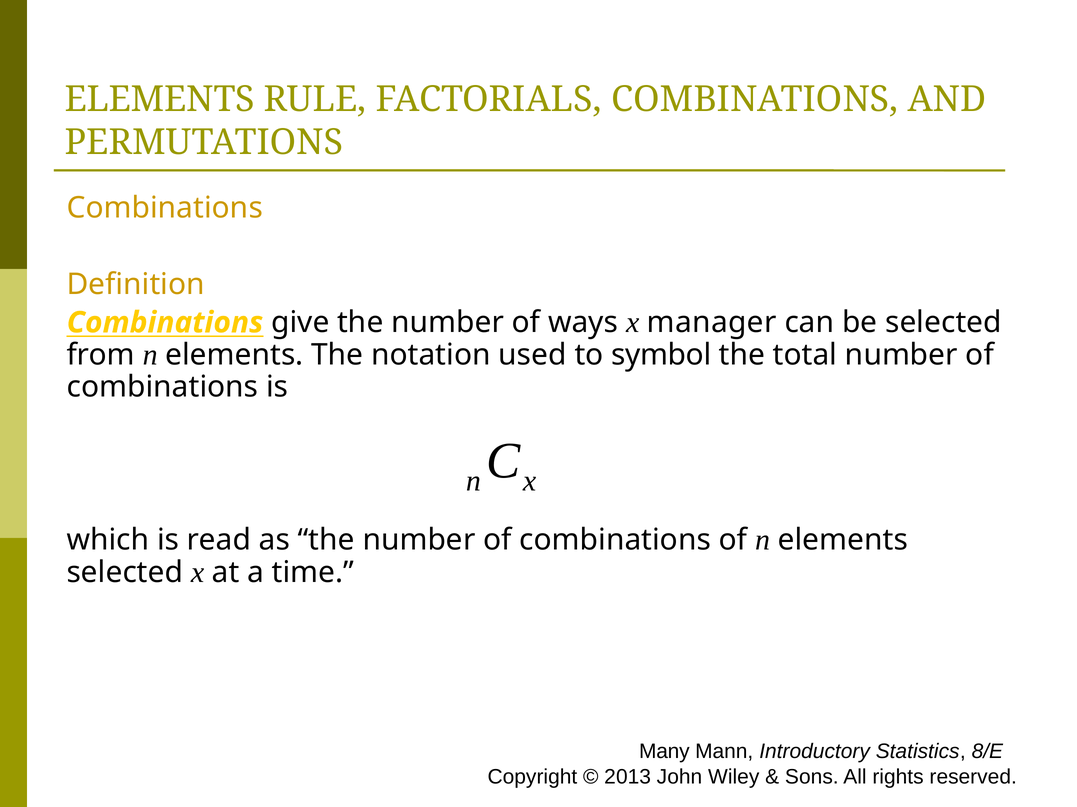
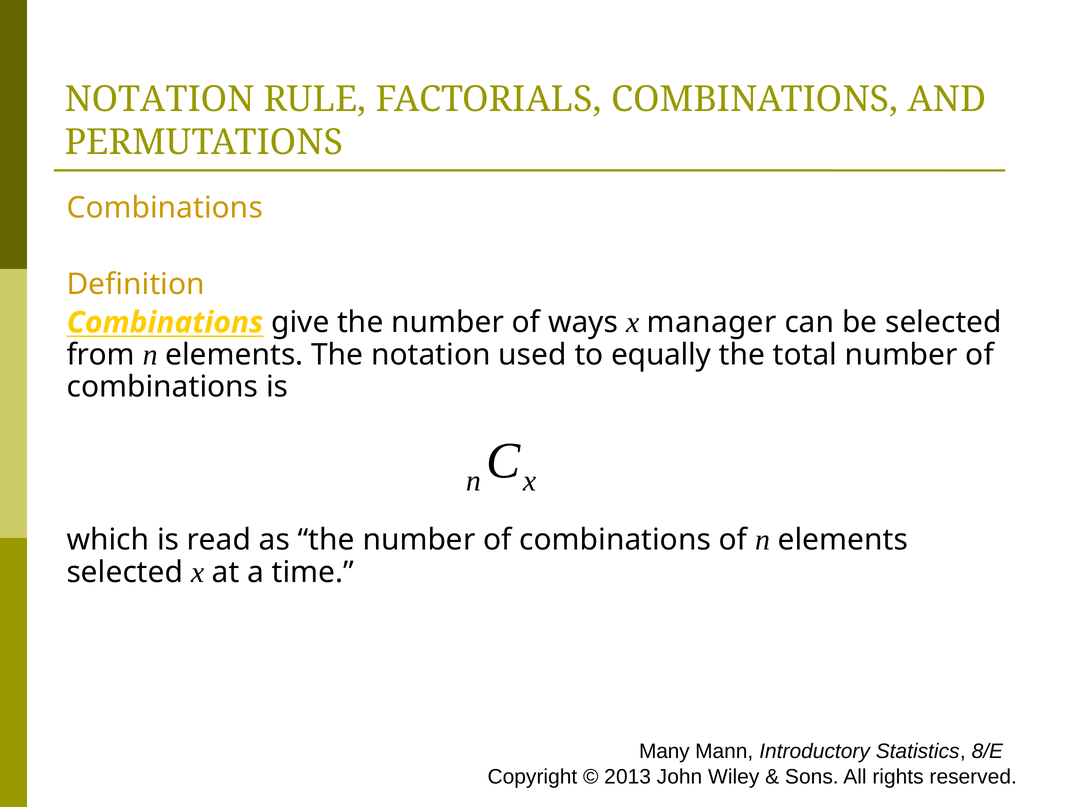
ELEMENTS: ELEMENTS -> NOTATION (160, 99)
symbol: symbol -> equally (661, 355)
